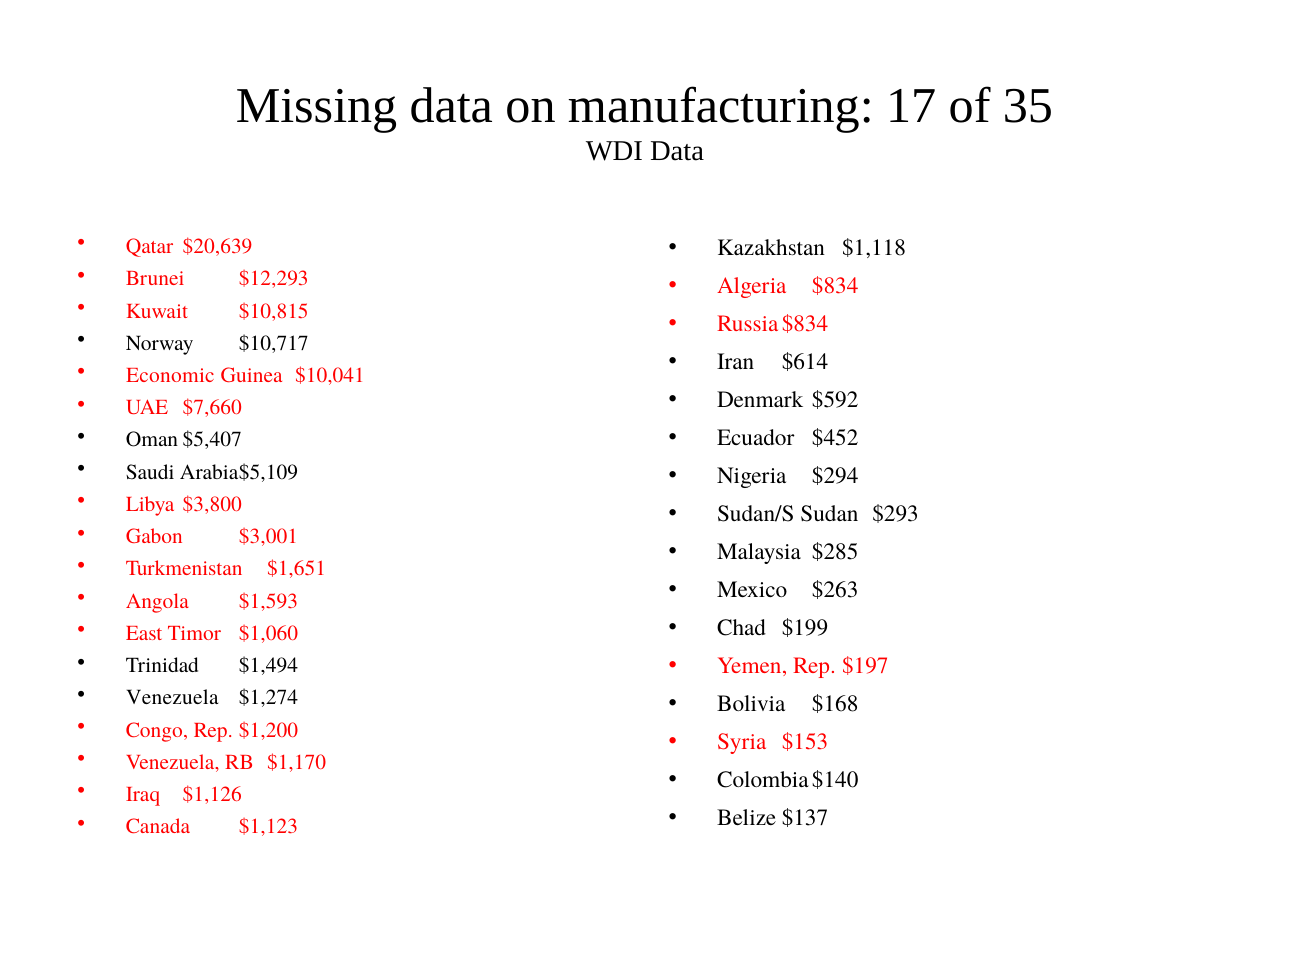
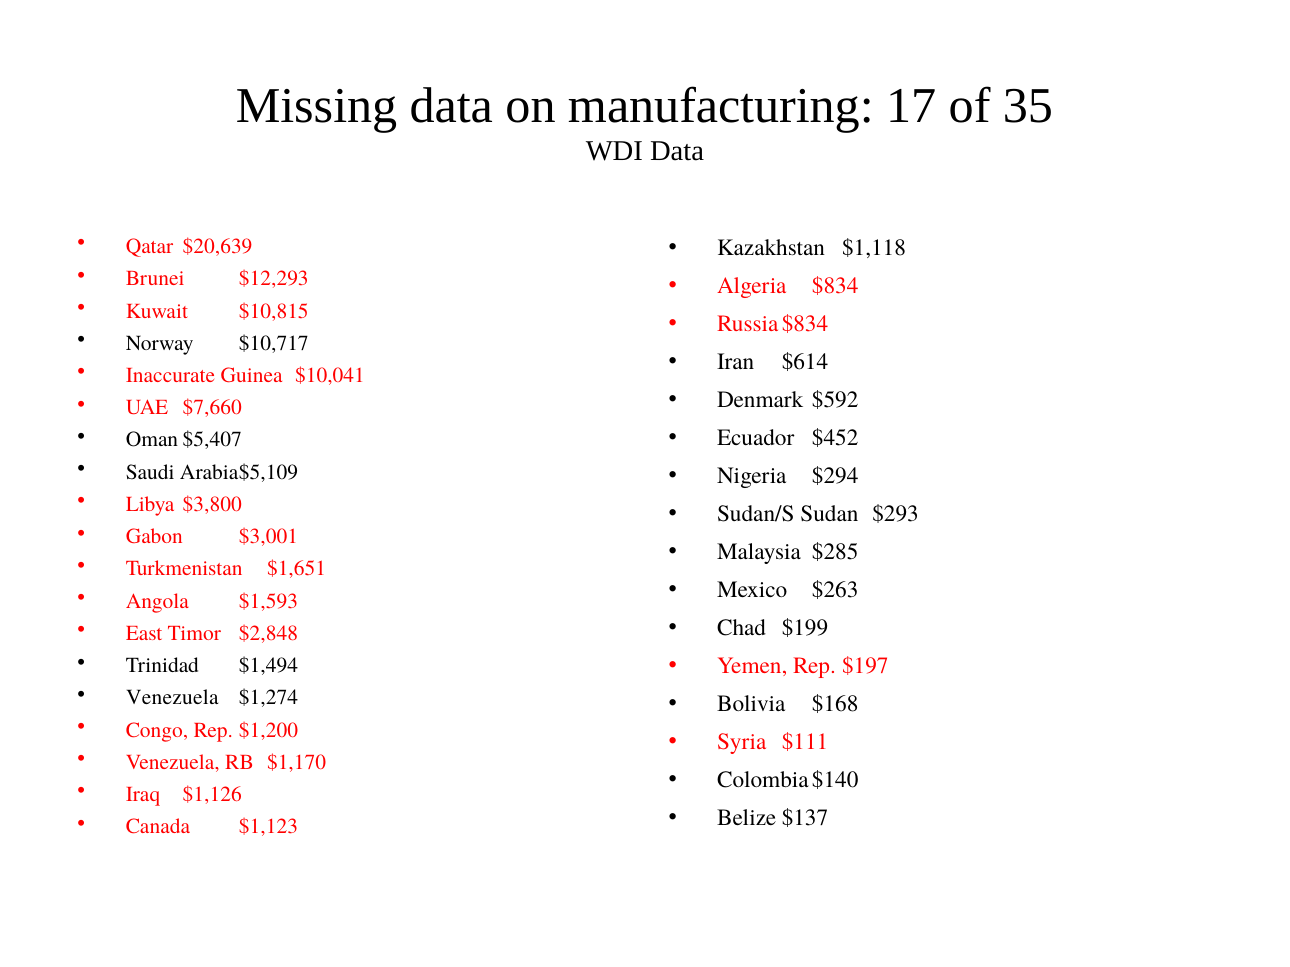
Economic: Economic -> Inaccurate (171, 376)
$1,060: $1,060 -> $2,848 (268, 634)
$153: $153 -> $111 (805, 742)
